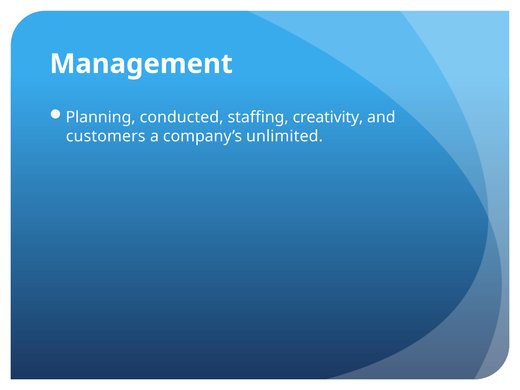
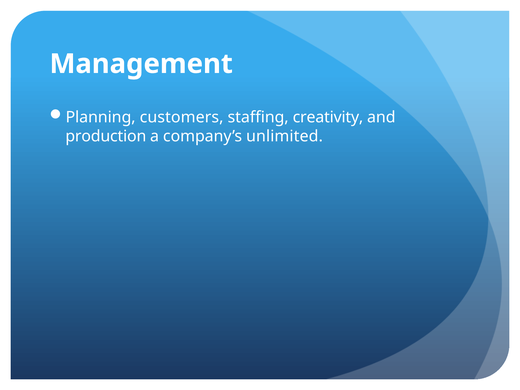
conducted: conducted -> customers (182, 117)
customers: customers -> production (106, 136)
